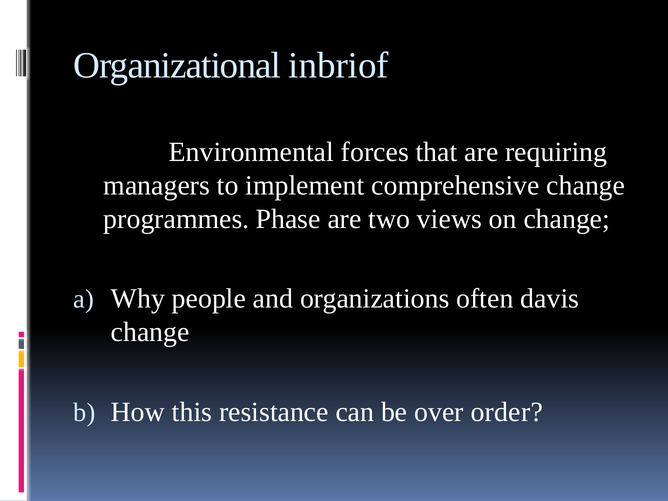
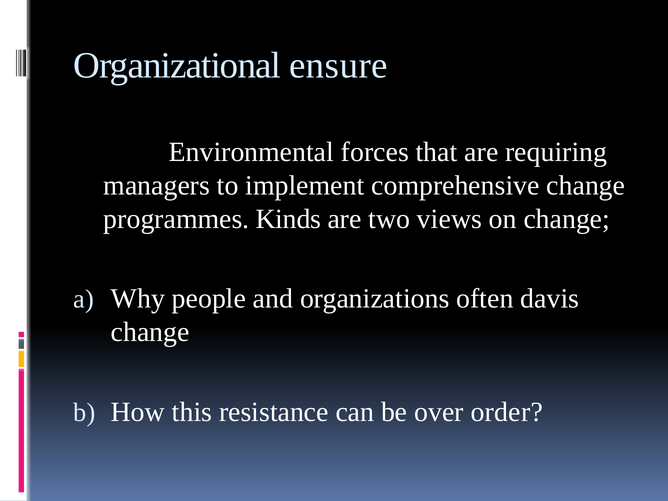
inbriof: inbriof -> ensure (338, 66)
Phase: Phase -> Kinds (288, 219)
